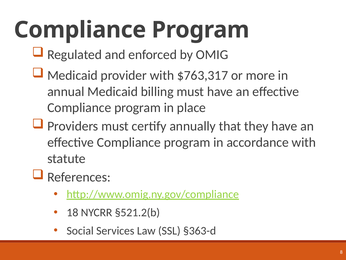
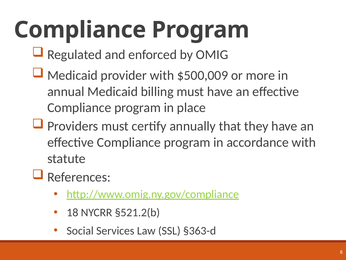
$763,317: $763,317 -> $500,009 (203, 75)
